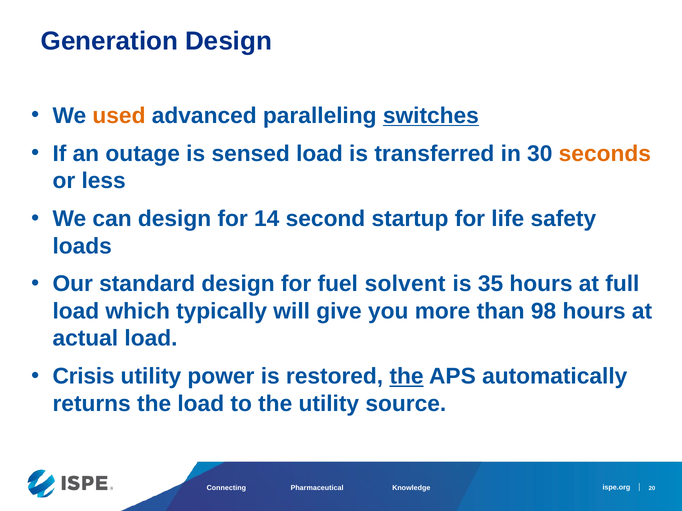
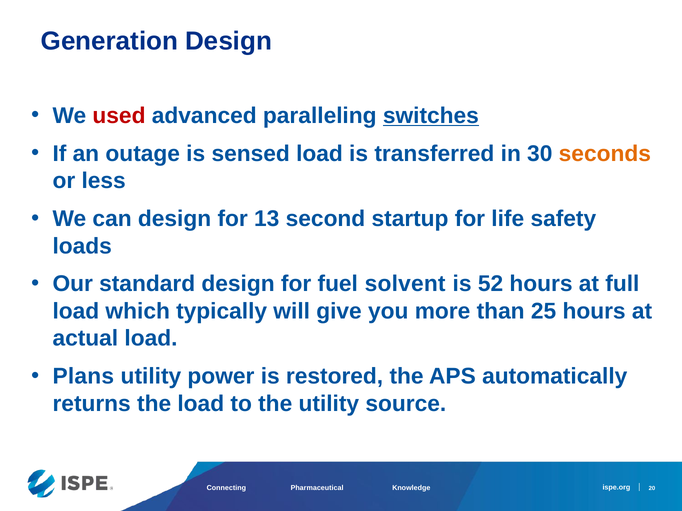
used colour: orange -> red (119, 116)
14: 14 -> 13 (267, 219)
35: 35 -> 52 (491, 284)
98: 98 -> 25 (544, 312)
Crisis: Crisis -> Plans (83, 377)
the underline: present -> none (407, 377)
